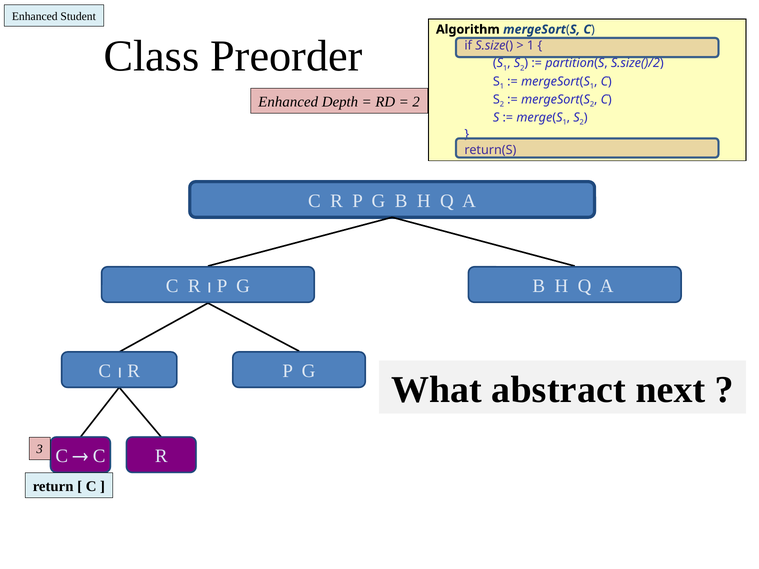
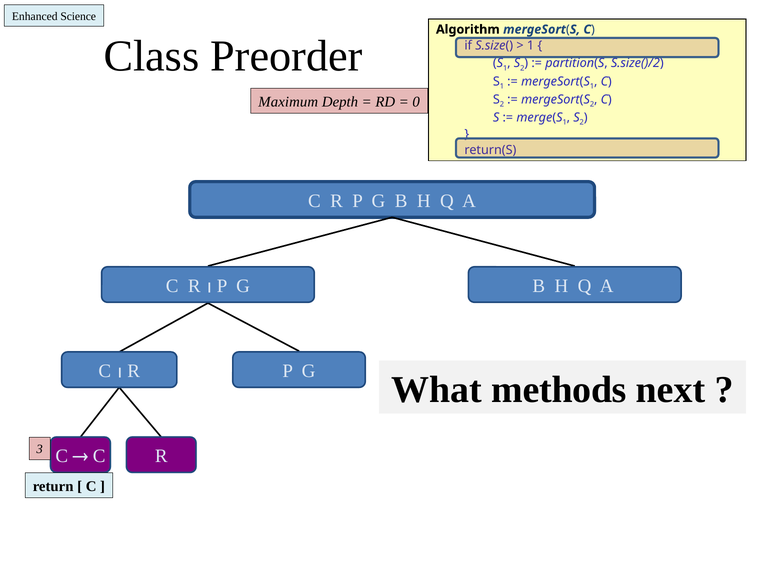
Student: Student -> Science (78, 16)
Enhanced: Enhanced -> Maximum (288, 102)
2: 2 -> 0 (416, 102)
abstract: abstract -> methods (559, 390)
